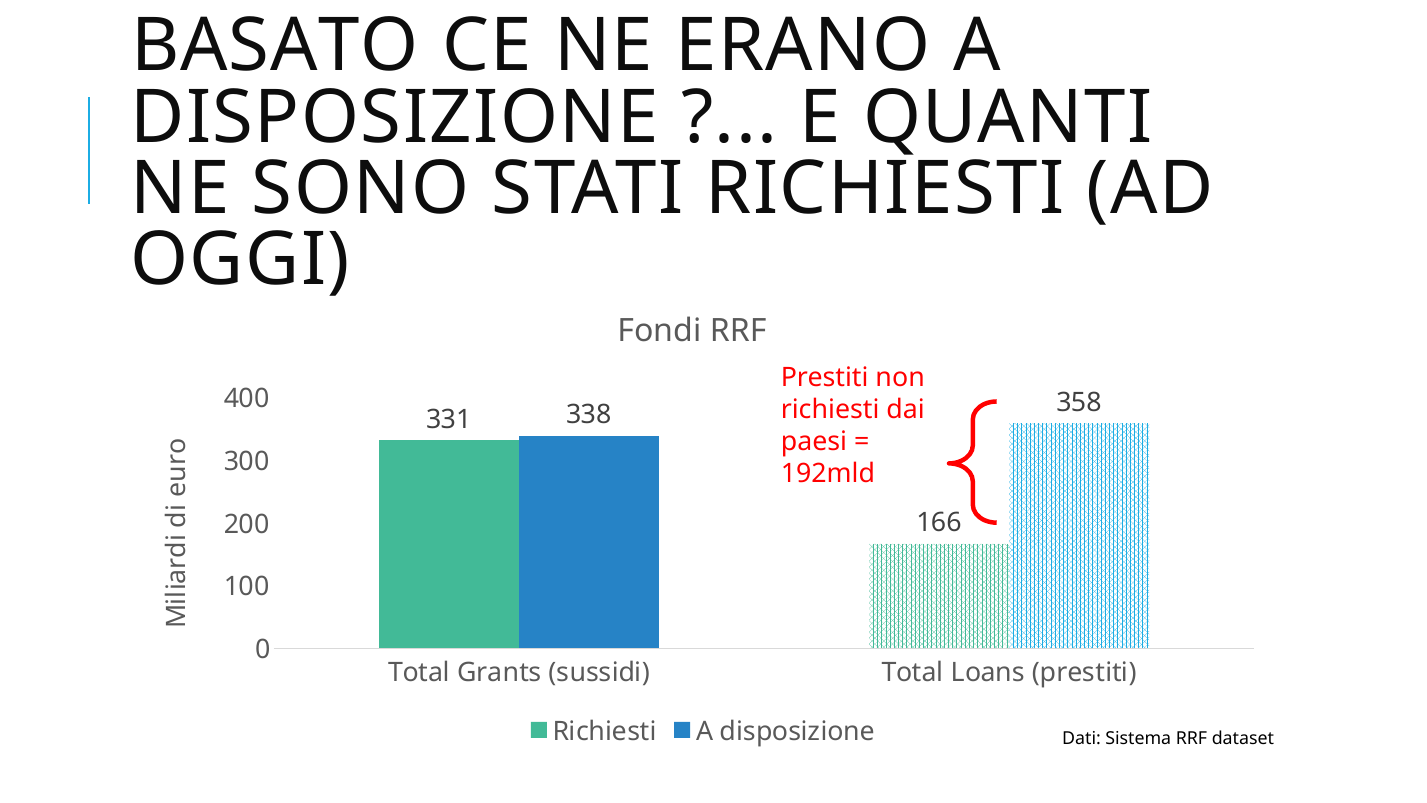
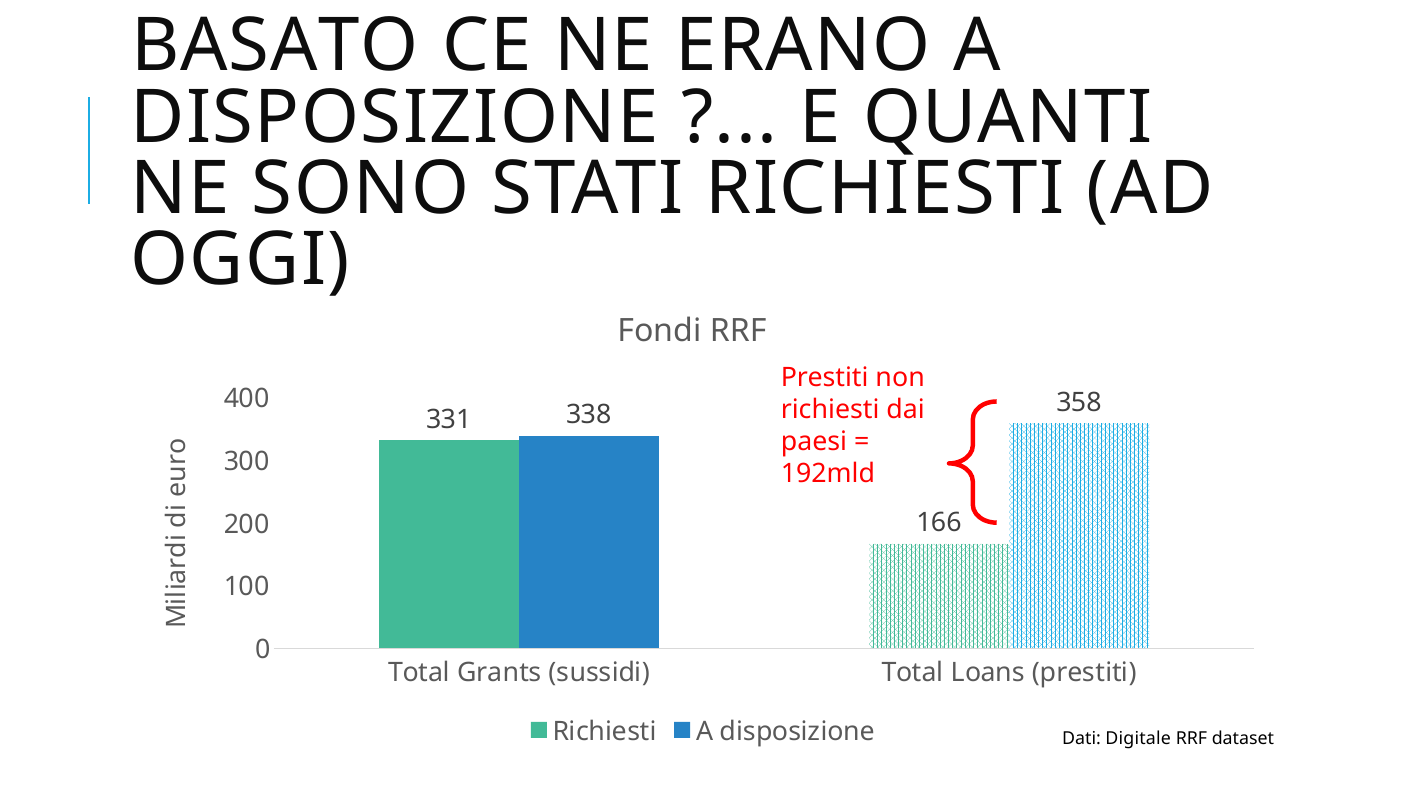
Sistema: Sistema -> Digitale (1138, 738)
